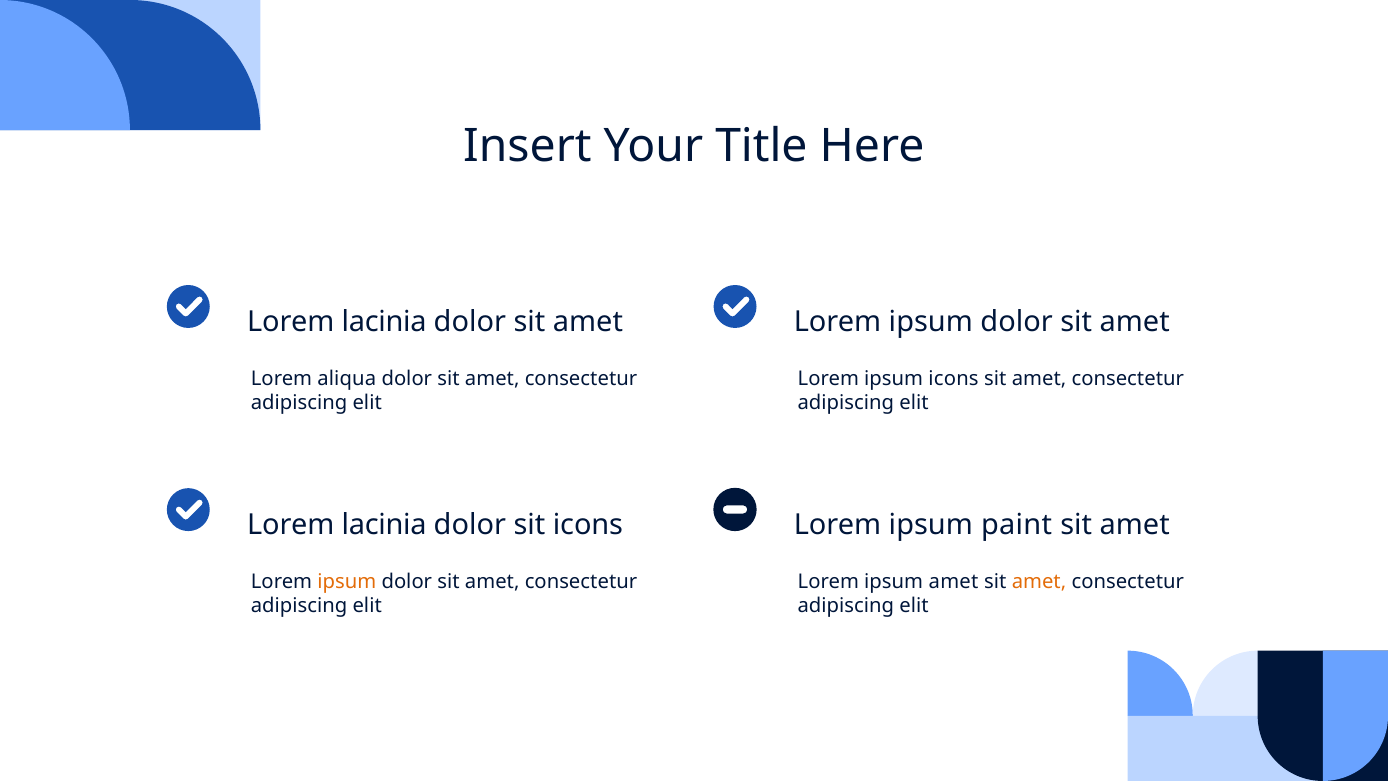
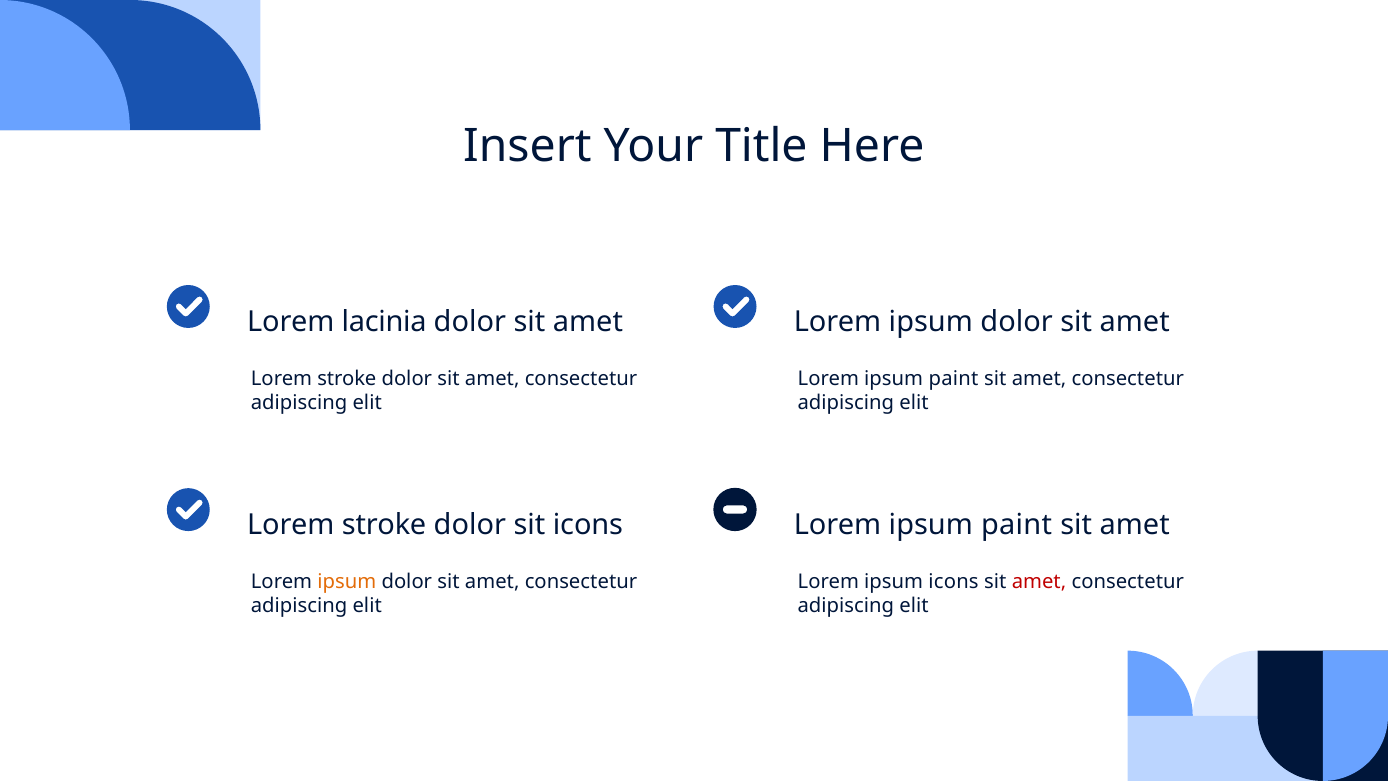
aliqua: aliqua -> stroke (347, 379)
icons: icons -> paint (954, 379)
lacinia: lacinia -> stroke (384, 525)
ipsum amet: amet -> icons (954, 582)
amet colour: orange -> red (1039, 582)
